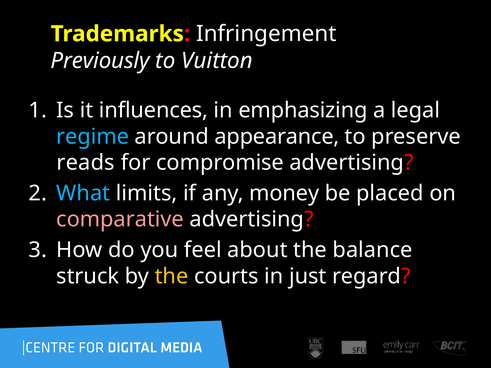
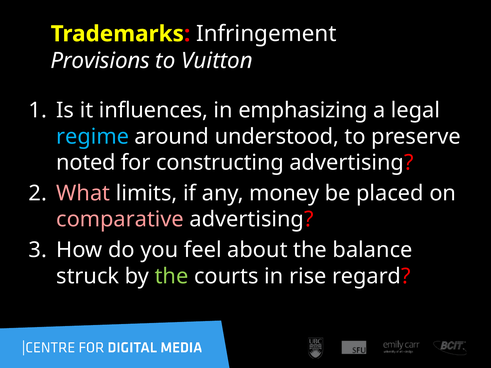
Previously: Previously -> Provisions (100, 61)
appearance: appearance -> understood (277, 137)
reads: reads -> noted (86, 163)
compromise: compromise -> constructing (220, 163)
What colour: light blue -> pink (83, 193)
the colour: yellow -> light green (172, 276)
just: just -> rise (308, 276)
